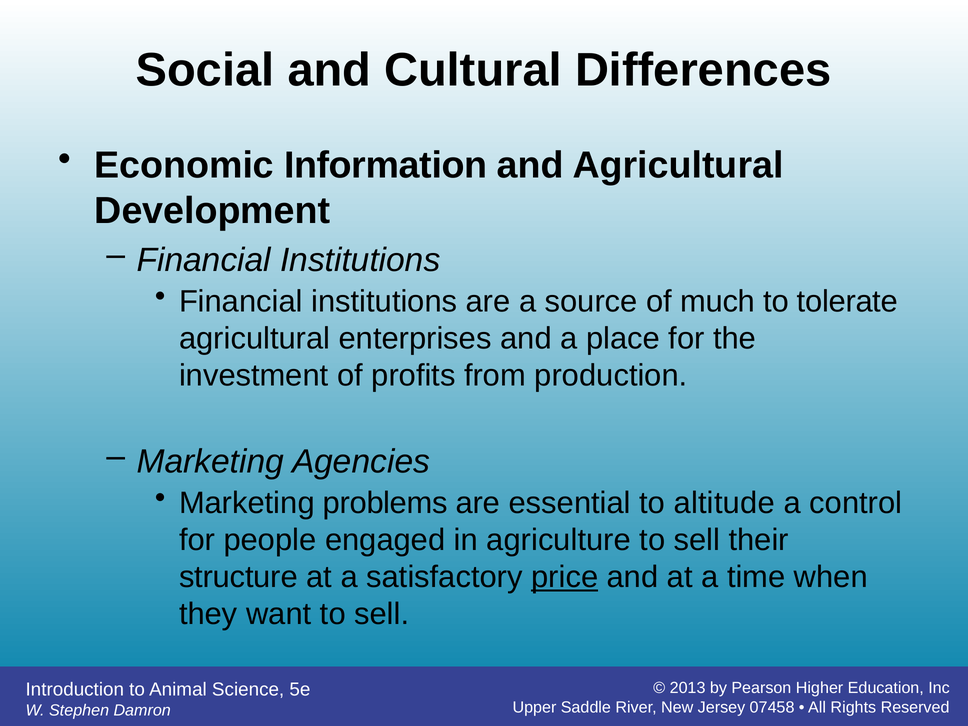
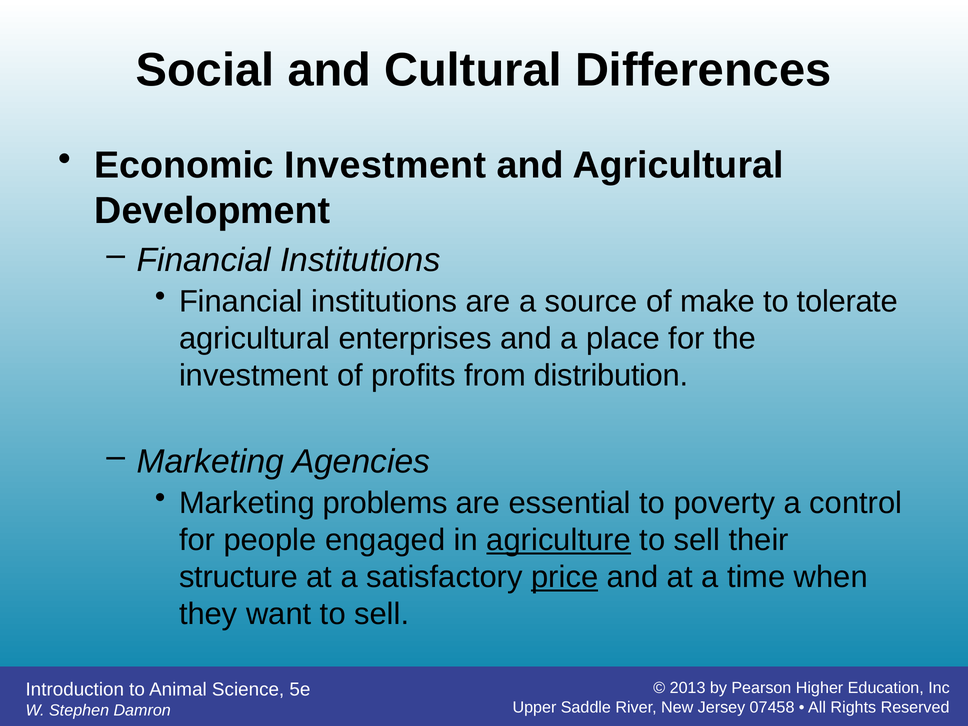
Economic Information: Information -> Investment (385, 166)
much: much -> make (718, 302)
production: production -> distribution (611, 376)
altitude: altitude -> poverty (724, 503)
agriculture underline: none -> present (559, 540)
